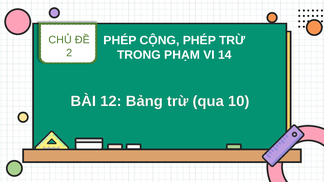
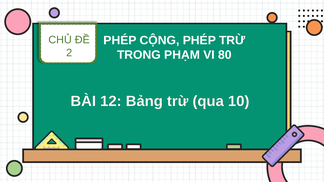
14: 14 -> 80 (225, 55)
